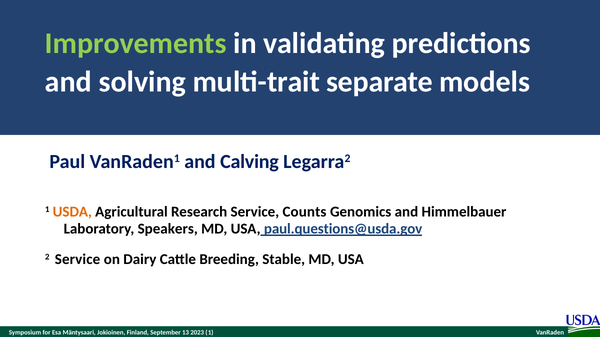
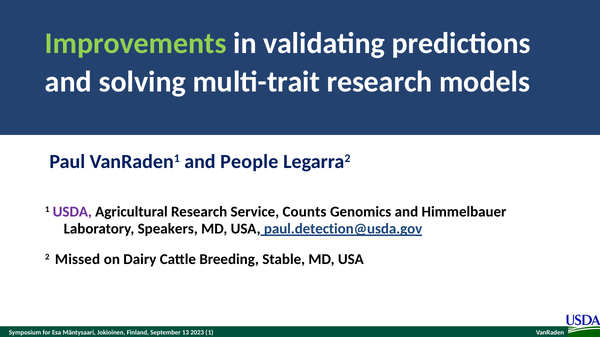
multi-trait separate: separate -> research (380, 82)
Calving: Calving -> People (249, 162)
USDA colour: orange -> purple (72, 212)
paul.questions@usda.gov: paul.questions@usda.gov -> paul.detection@usda.gov (343, 229)
2 Service: Service -> Missed (78, 260)
